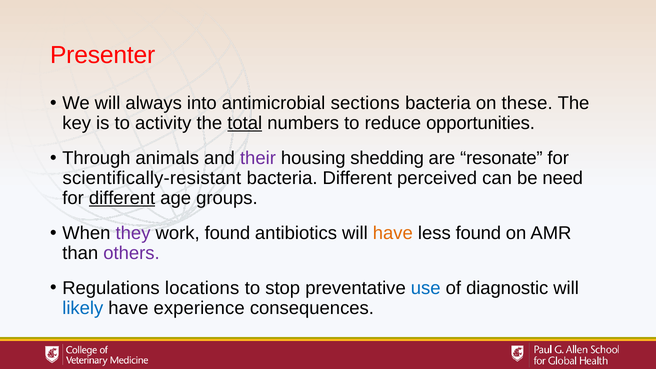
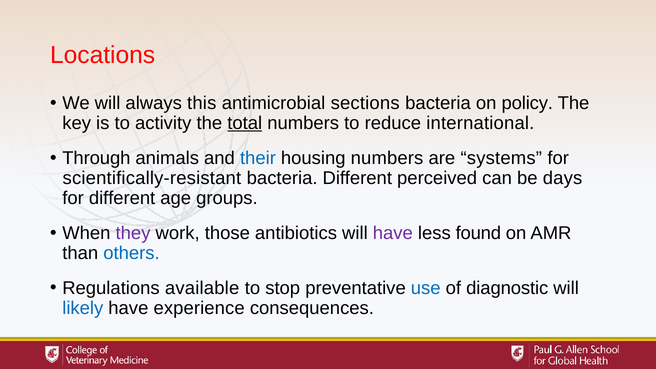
Presenter: Presenter -> Locations (103, 55)
into: into -> this (202, 103)
these: these -> policy (527, 103)
opportunities: opportunities -> international (480, 123)
their colour: purple -> blue (258, 158)
housing shedding: shedding -> numbers (387, 158)
resonate: resonate -> systems (501, 158)
need: need -> days (563, 178)
different underline: present -> none (122, 198)
work found: found -> those (227, 233)
have colour: orange -> purple (393, 233)
others colour: purple -> blue (131, 253)
locations: locations -> available (202, 288)
